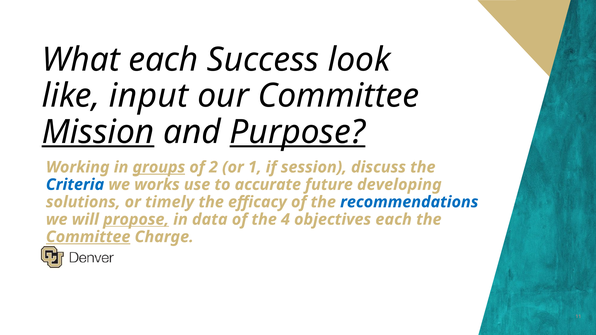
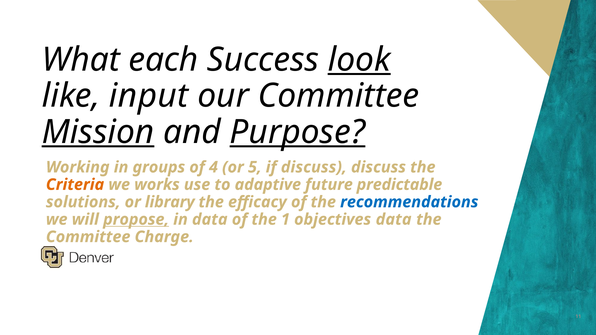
look underline: none -> present (359, 60)
groups underline: present -> none (159, 167)
2: 2 -> 4 (213, 167)
1: 1 -> 5 (255, 167)
if session: session -> discuss (314, 167)
Criteria colour: blue -> orange (75, 185)
accurate: accurate -> adaptive (268, 185)
developing: developing -> predictable (399, 185)
timely: timely -> library (170, 202)
4: 4 -> 1 (285, 220)
objectives each: each -> data (394, 220)
Committee underline: present -> none (88, 237)
